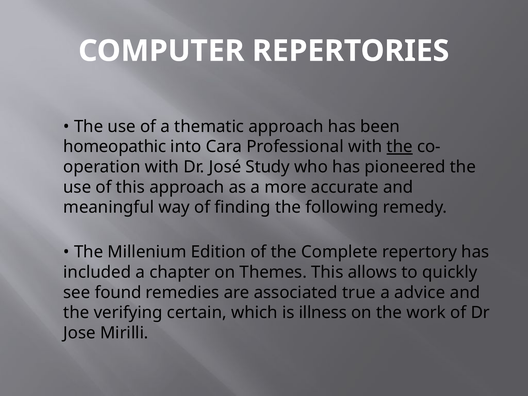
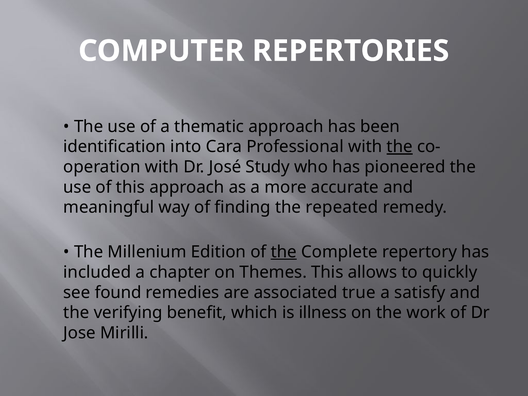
homeopathic: homeopathic -> identification (115, 147)
following: following -> repeated (342, 207)
the underline: none -> present (284, 252)
advice: advice -> satisfy (420, 292)
certain: certain -> benefit (197, 313)
